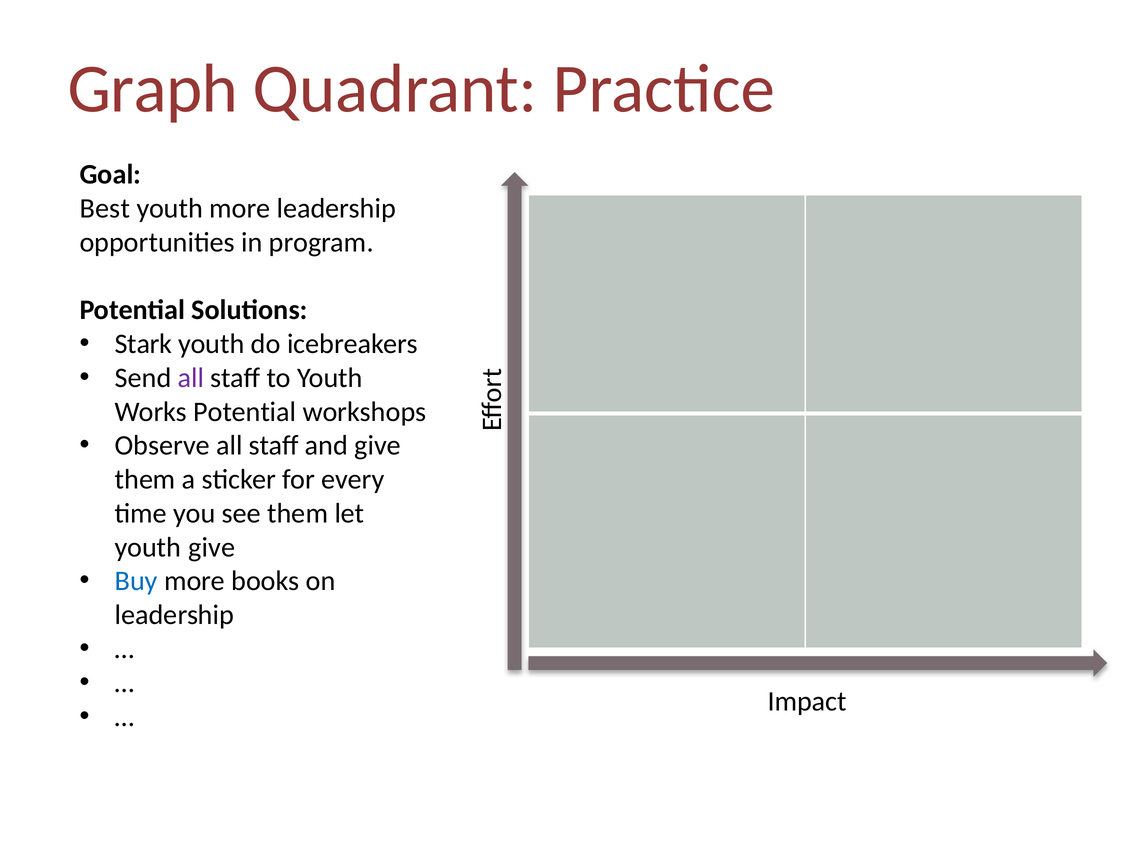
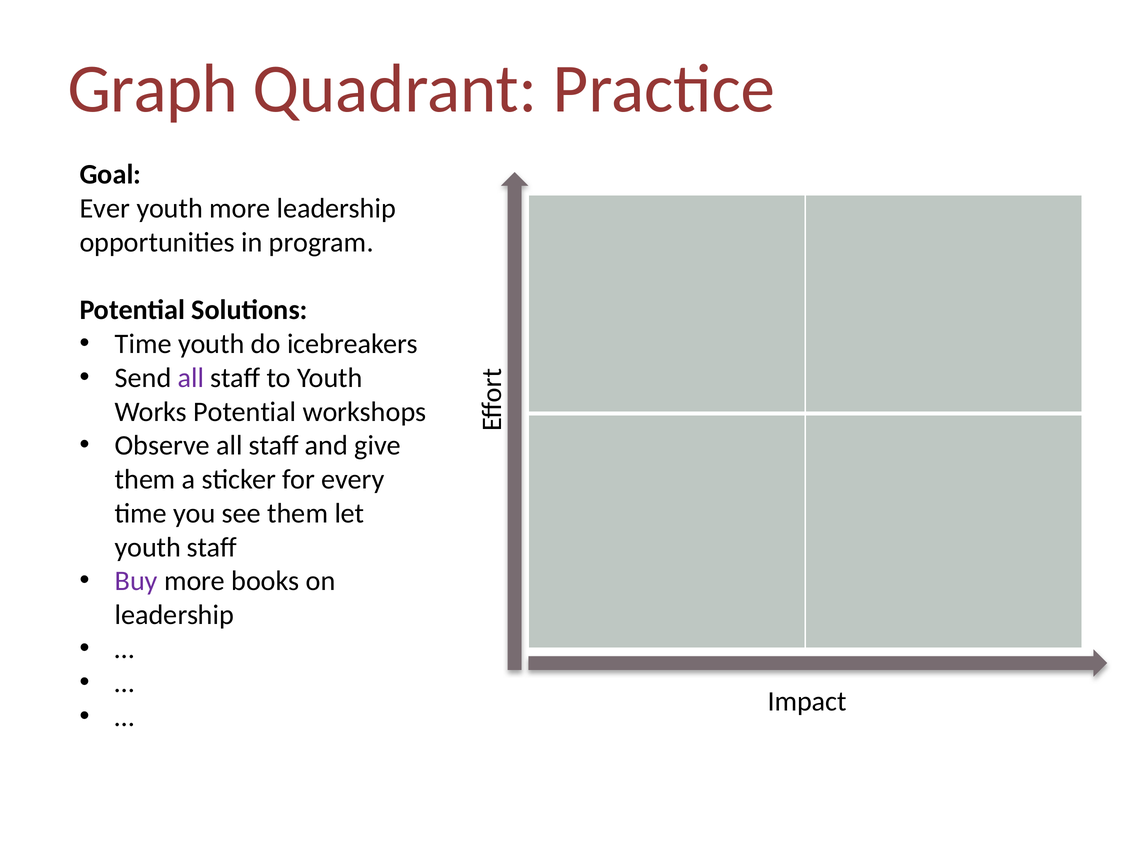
Best: Best -> Ever (105, 208)
Stark: Stark -> Time (143, 344)
youth give: give -> staff (212, 547)
Buy colour: blue -> purple (136, 581)
